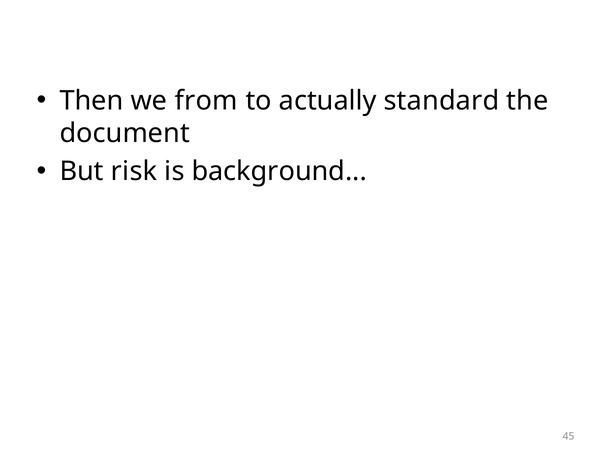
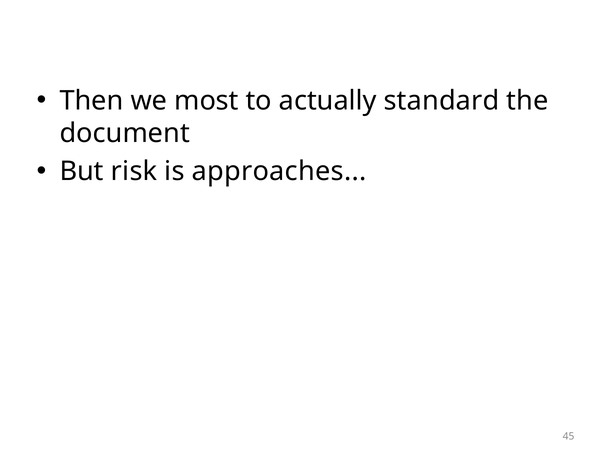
from: from -> most (206, 101)
background: background -> approaches (279, 172)
